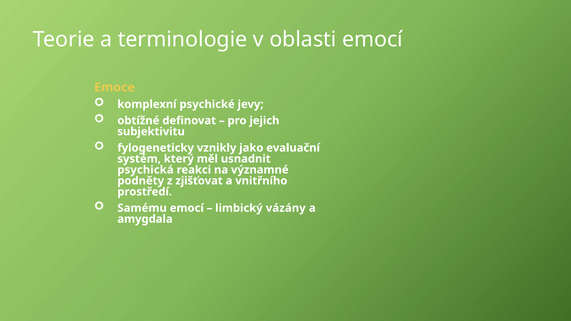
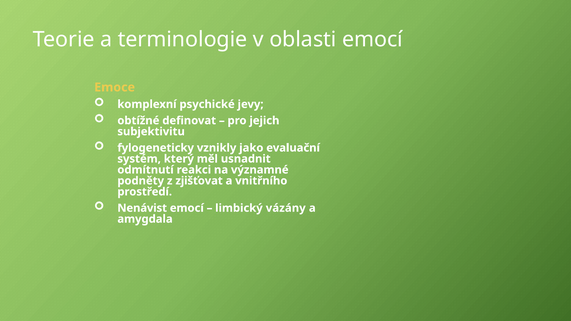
psychická: psychická -> odmítnutí (146, 170)
Samému: Samému -> Nenávist (142, 208)
